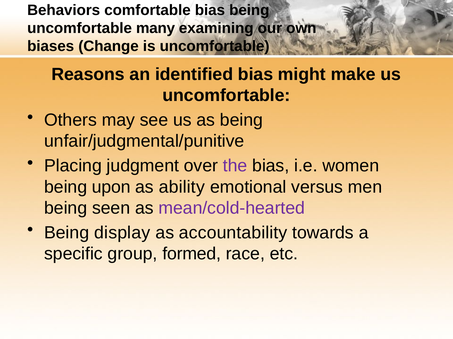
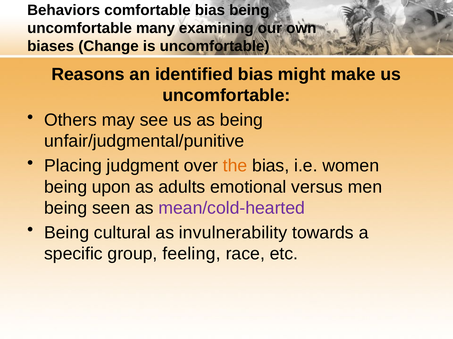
the colour: purple -> orange (235, 166)
ability: ability -> adults (182, 187)
display: display -> cultural (122, 233)
accountability: accountability -> invulnerability (233, 233)
formed: formed -> feeling (192, 254)
